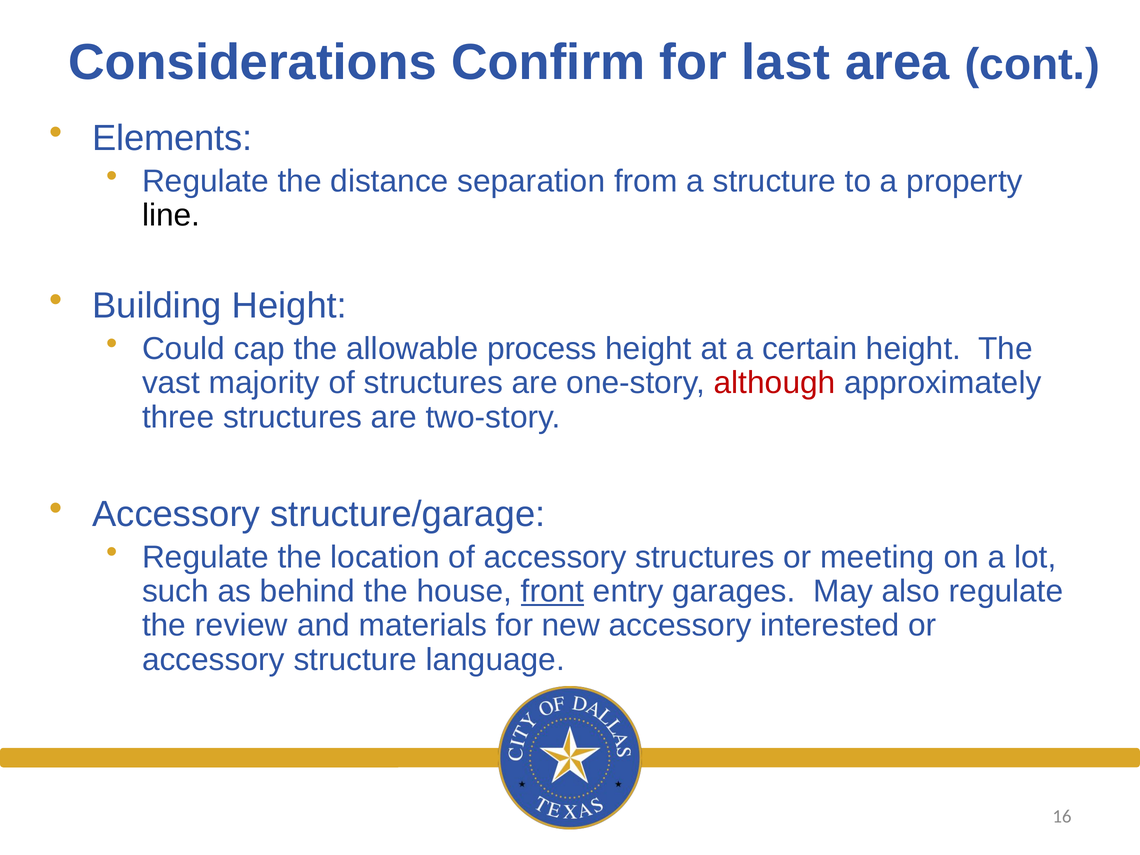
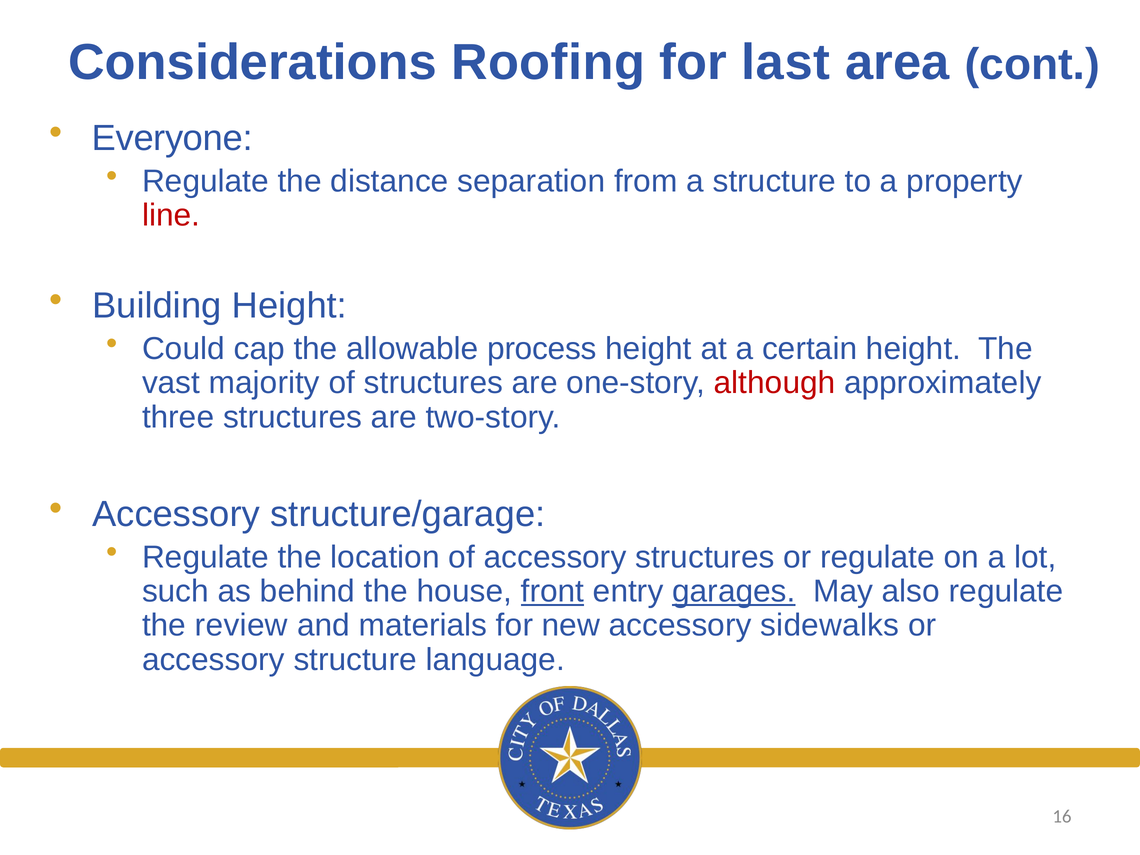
Confirm: Confirm -> Roofing (548, 62)
Elements: Elements -> Everyone (172, 138)
line colour: black -> red (171, 216)
or meeting: meeting -> regulate (877, 557)
garages underline: none -> present (734, 591)
interested: interested -> sidewalks (830, 625)
